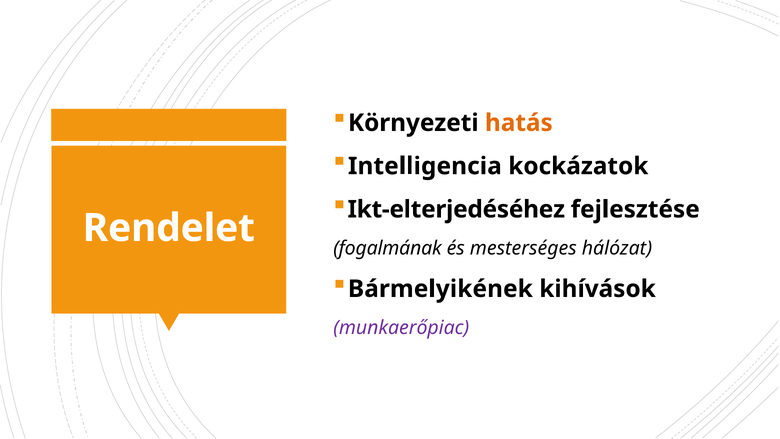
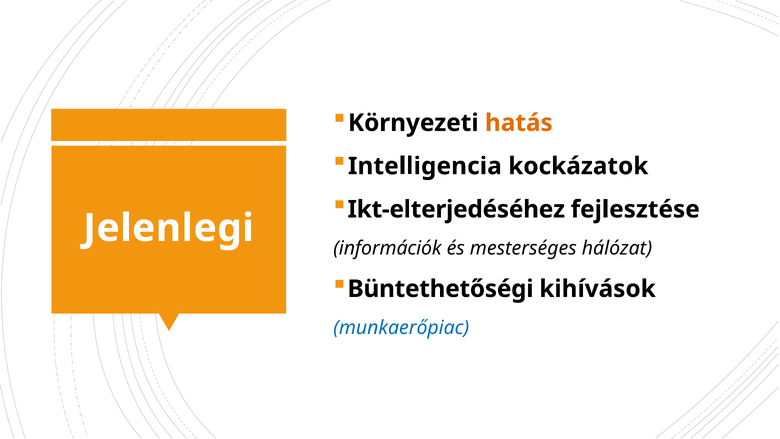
Rendelet: Rendelet -> Jelenlegi (168, 228)
fogalmának: fogalmának -> információk (387, 248)
Bármelyikének: Bármelyikének -> Büntethetőségi (441, 289)
munkaerőpiac colour: purple -> blue (401, 328)
